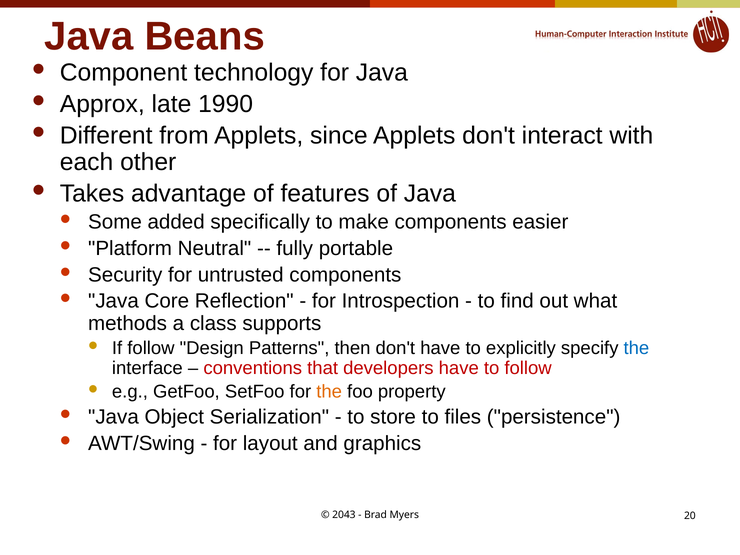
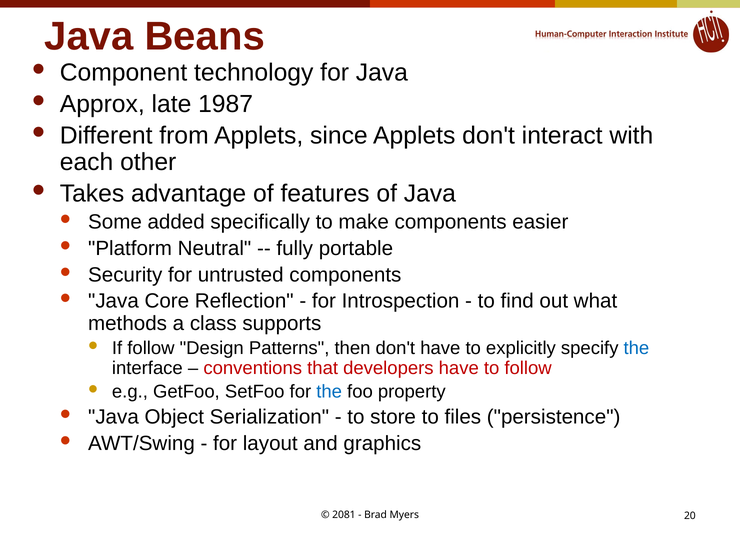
1990: 1990 -> 1987 (226, 104)
the colour: orange -> blue (329, 392)
2043: 2043 -> 2081 (344, 515)
